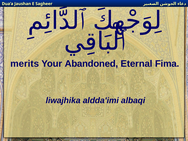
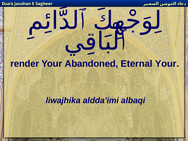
merits: merits -> render (25, 64)
Eternal Fima: Fima -> Your (167, 64)
